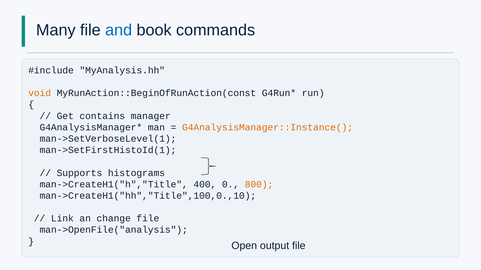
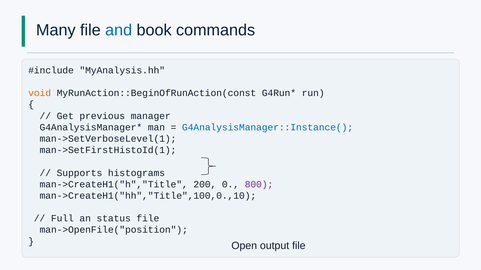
contains: contains -> previous (102, 116)
G4AnalysisManager::Instance( colour: orange -> blue (268, 128)
400: 400 -> 200 (205, 185)
800 colour: orange -> purple (259, 185)
Link: Link -> Full (62, 219)
change: change -> status (114, 219)
man->OpenFile("analysis: man->OpenFile("analysis -> man->OpenFile("position (114, 230)
